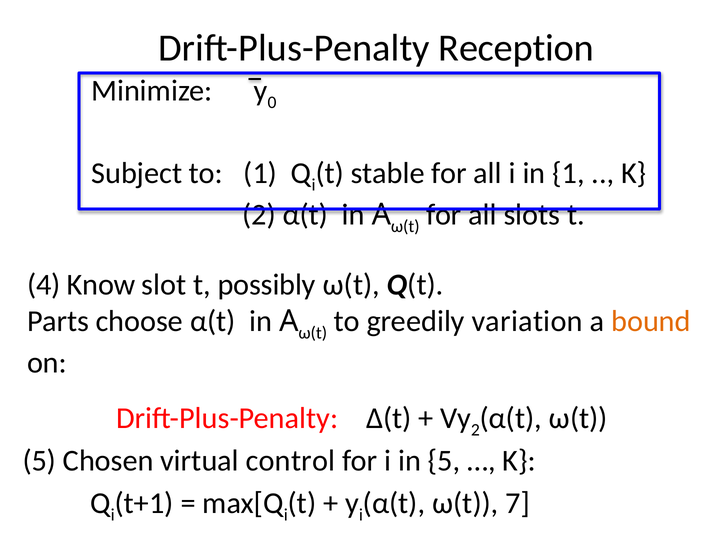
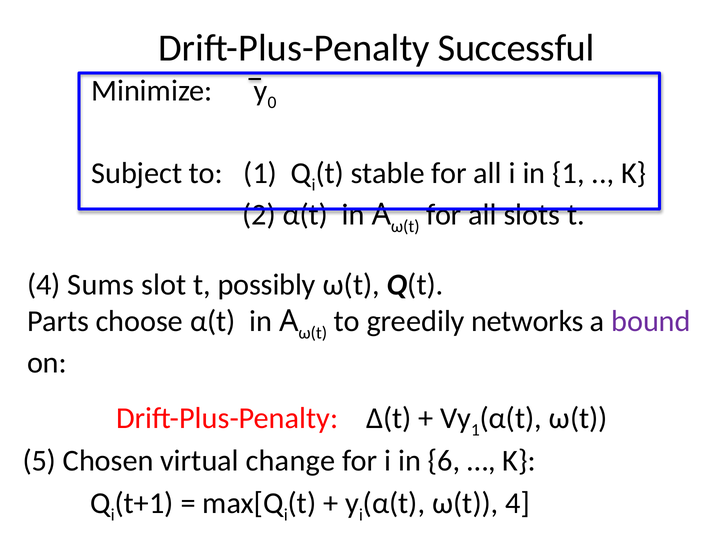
Reception: Reception -> Successful (516, 48)
Know: Know -> Sums (101, 285)
variation: variation -> networks (527, 321)
bound colour: orange -> purple (651, 321)
2: 2 -> 1 (475, 430)
control: control -> change (291, 461)
in 5: 5 -> 6 (444, 461)
ω(t 7: 7 -> 4 (518, 503)
